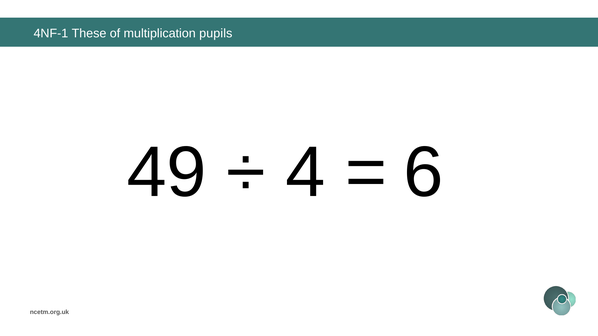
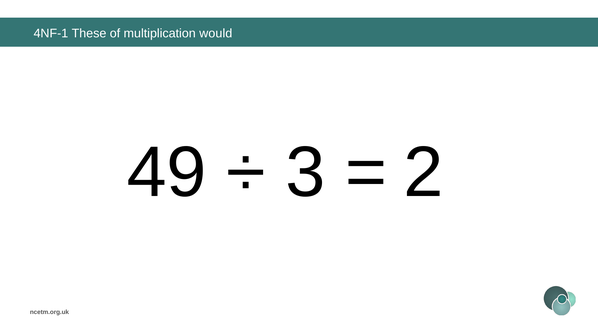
pupils: pupils -> would (216, 33)
4: 4 -> 3 (305, 173)
6: 6 -> 2 (423, 173)
